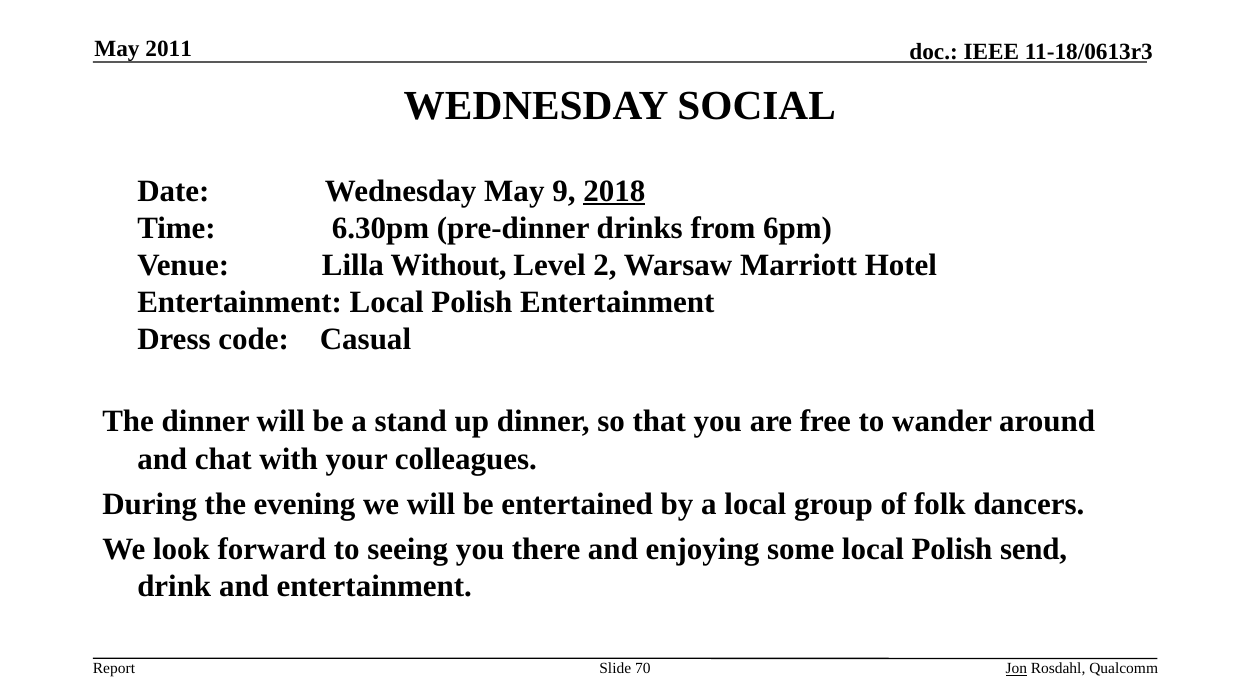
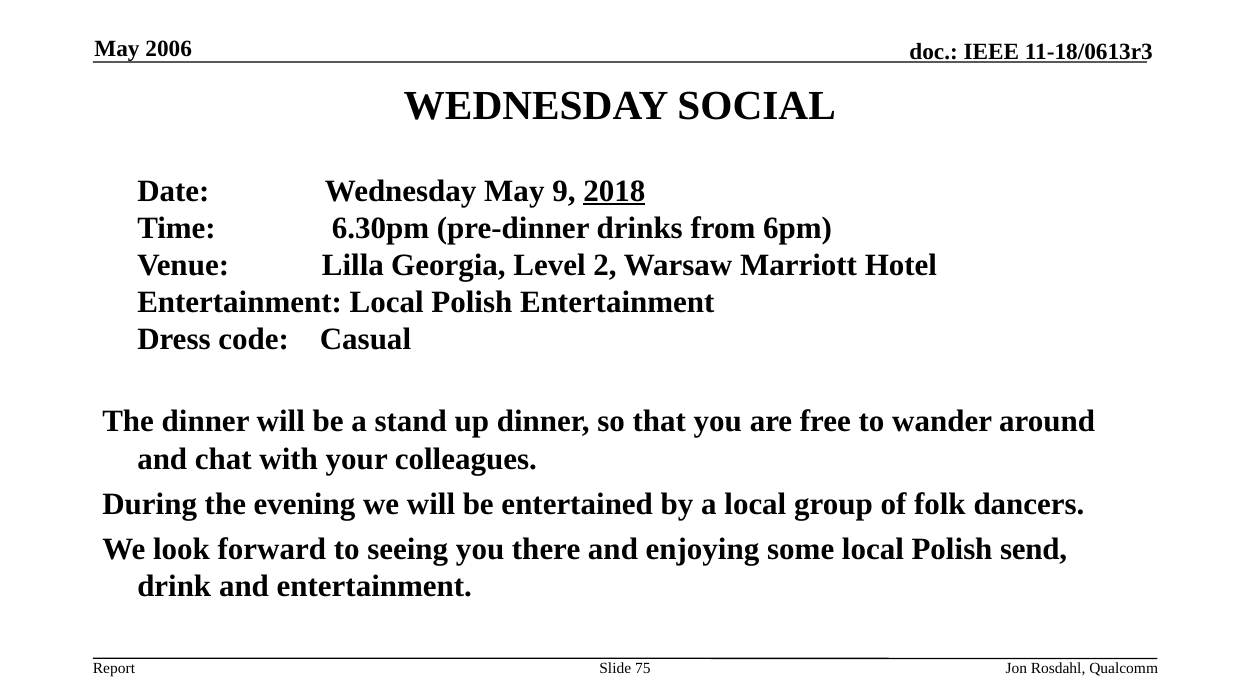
2011: 2011 -> 2006 (169, 49)
Without: Without -> Georgia (448, 266)
70: 70 -> 75 (643, 669)
Jon underline: present -> none (1016, 669)
